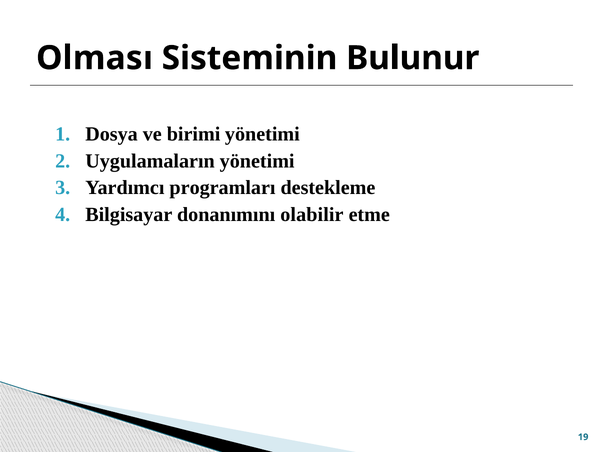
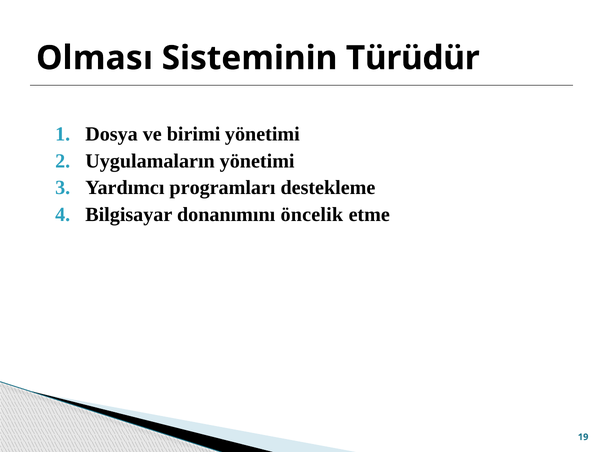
Bulunur: Bulunur -> Türüdür (413, 58)
olabilir: olabilir -> öncelik (312, 215)
